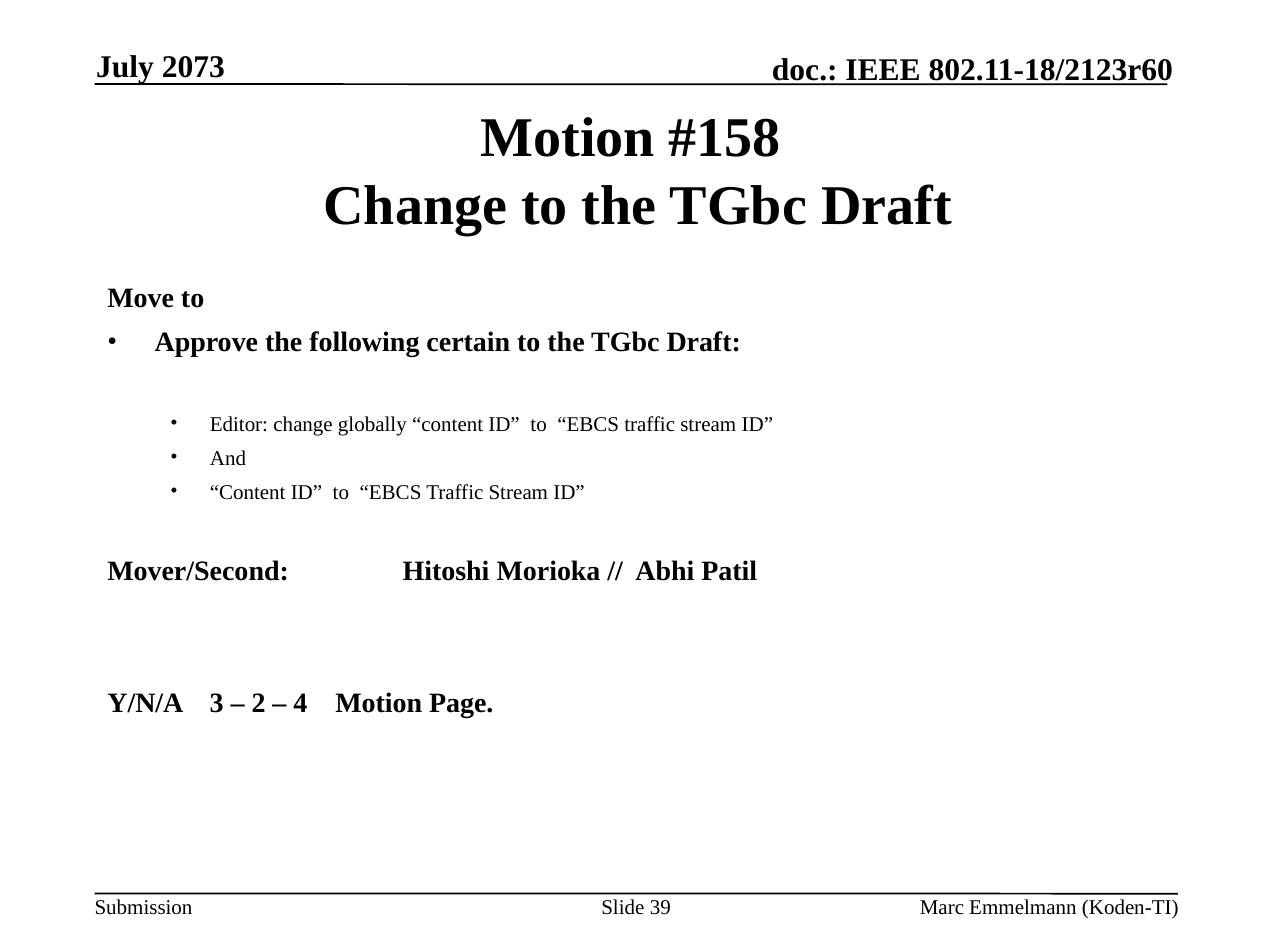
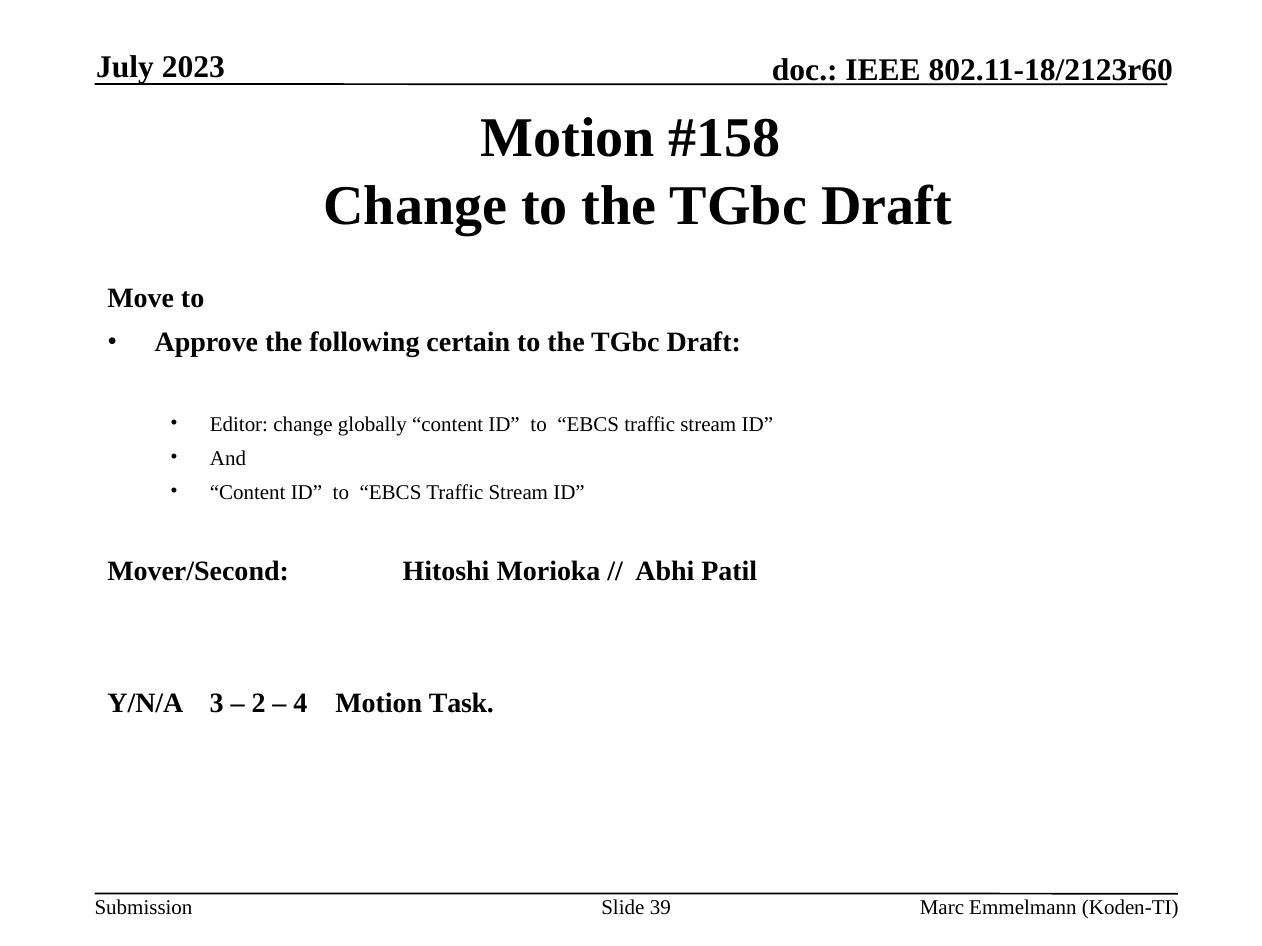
2073: 2073 -> 2023 (193, 67)
Page: Page -> Task (461, 704)
